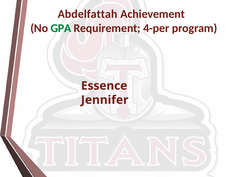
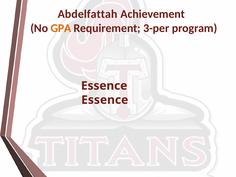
GPA colour: green -> orange (61, 28)
4-per: 4-per -> 3-per (156, 28)
Jennifer: Jennifer -> Essence (105, 100)
